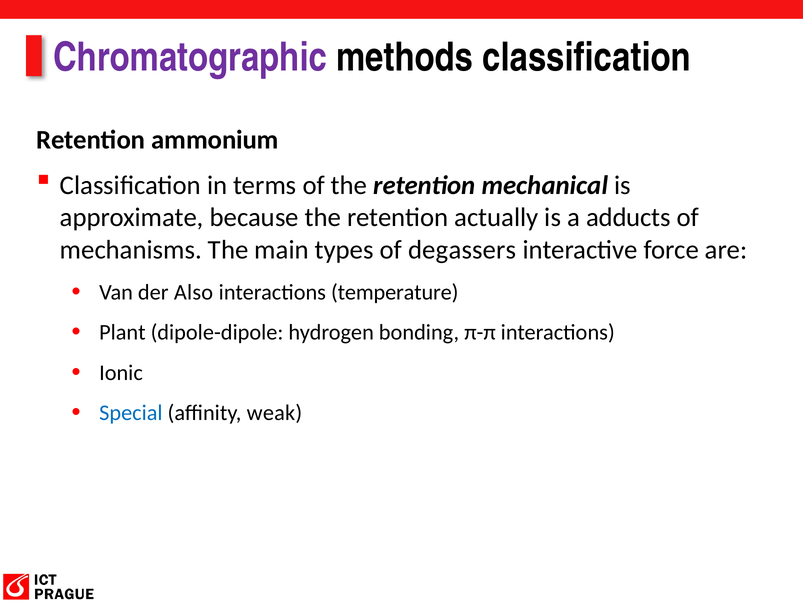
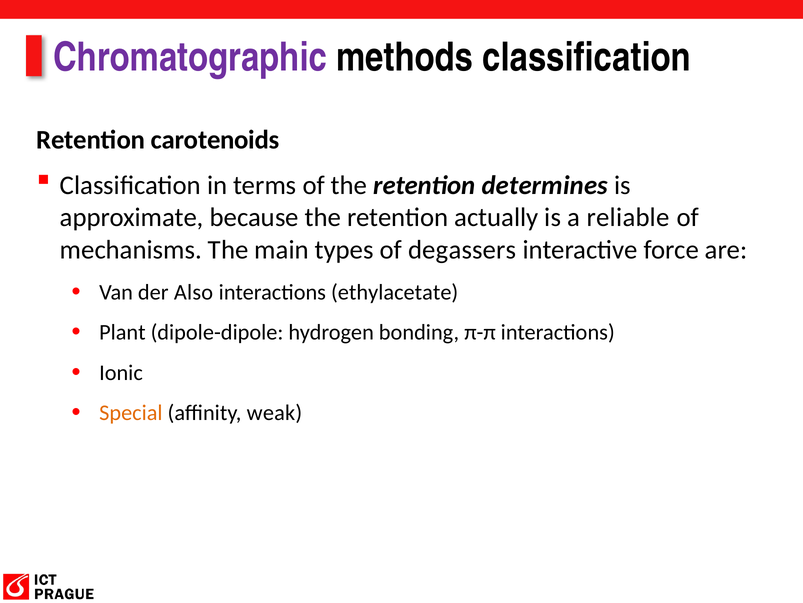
ammonium: ammonium -> carotenoids (215, 140)
mechanical: mechanical -> determines (545, 185)
adducts: adducts -> reliable (628, 217)
temperature: temperature -> ethylacetate (395, 292)
Special colour: blue -> orange (131, 412)
